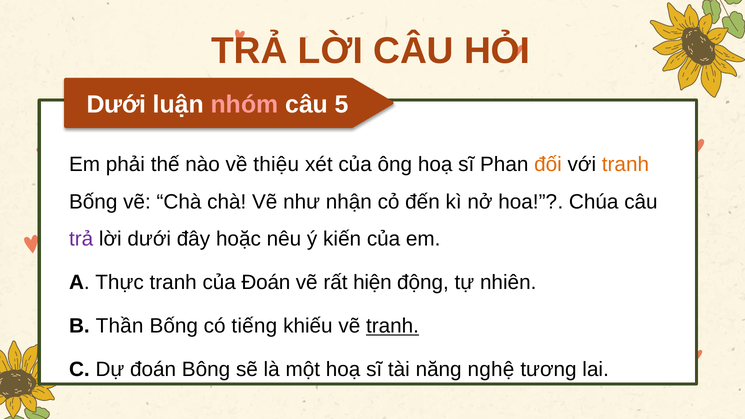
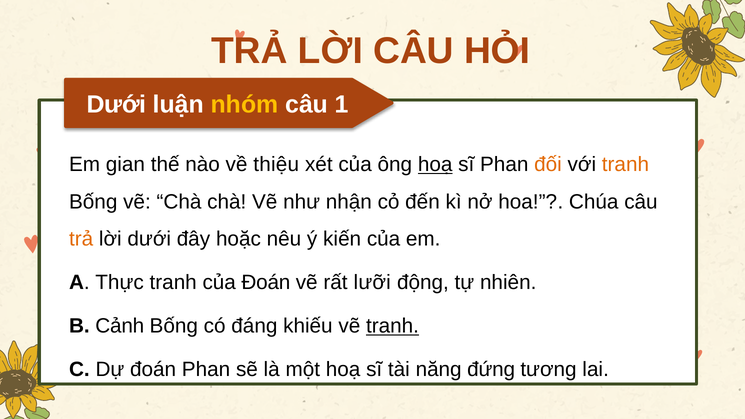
nhóm colour: pink -> yellow (245, 105)
5: 5 -> 1 (342, 105)
phải: phải -> gian (125, 165)
hoạ underline: none -> present (435, 165)
trả colour: purple -> orange (81, 239)
hiện: hiện -> lưỡi (372, 283)
Thần: Thần -> Cảnh (120, 326)
tiếng: tiếng -> đáng (254, 326)
đoán Bông: Bông -> Phan (206, 370)
nghệ: nghệ -> đứng (491, 370)
